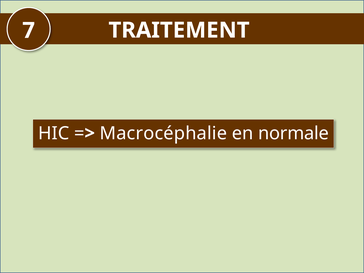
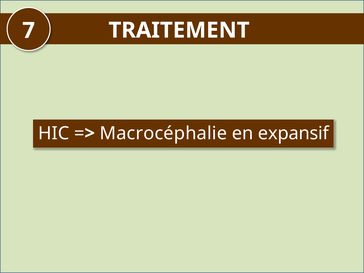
normale: normale -> expansif (293, 133)
